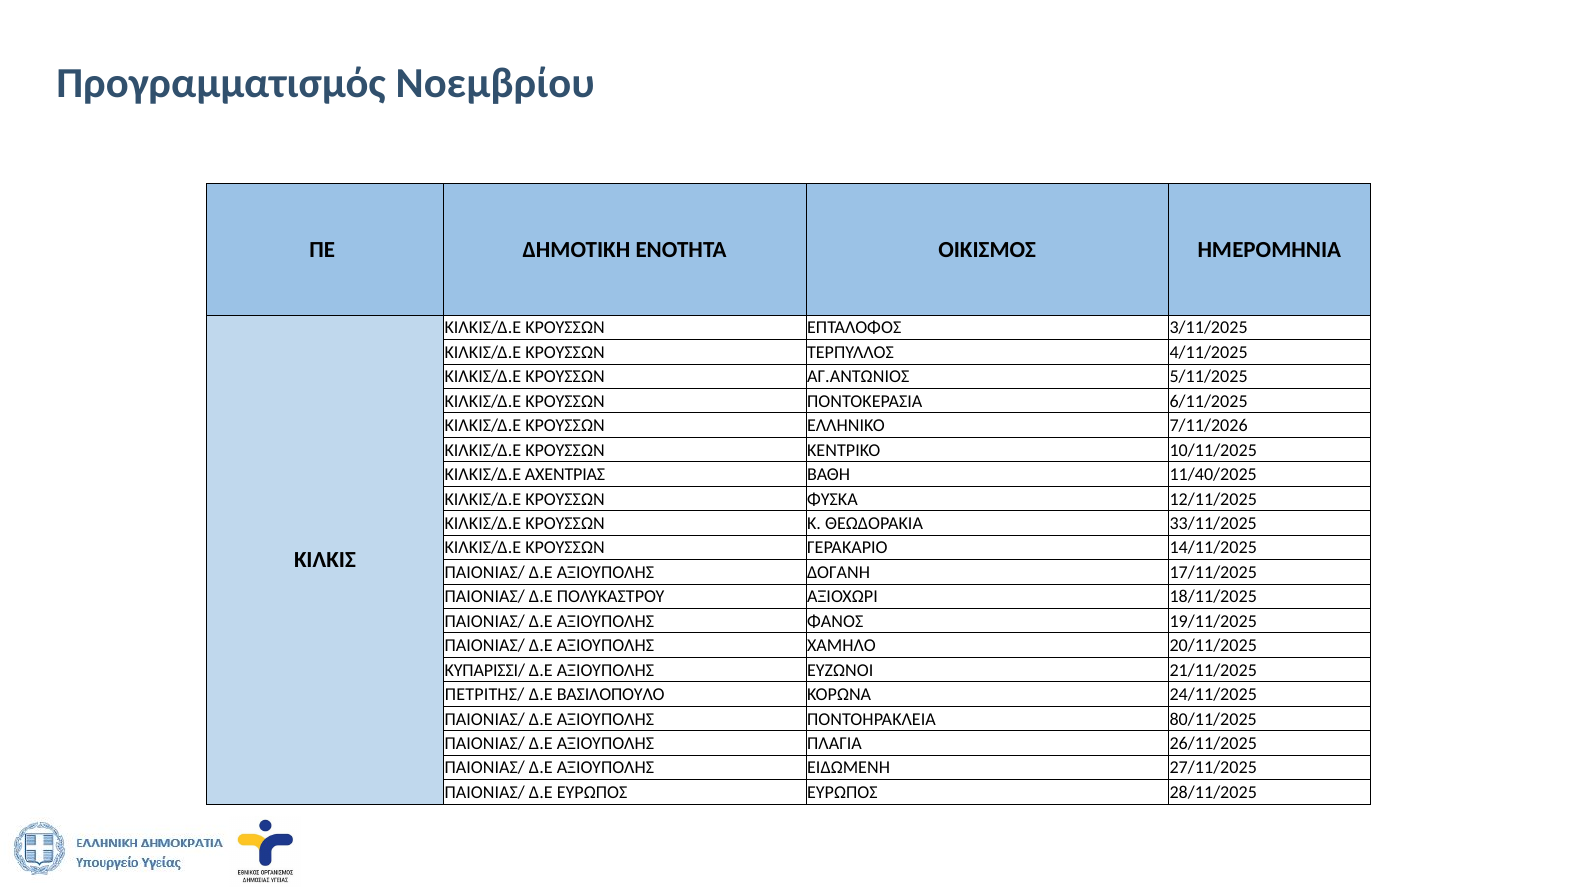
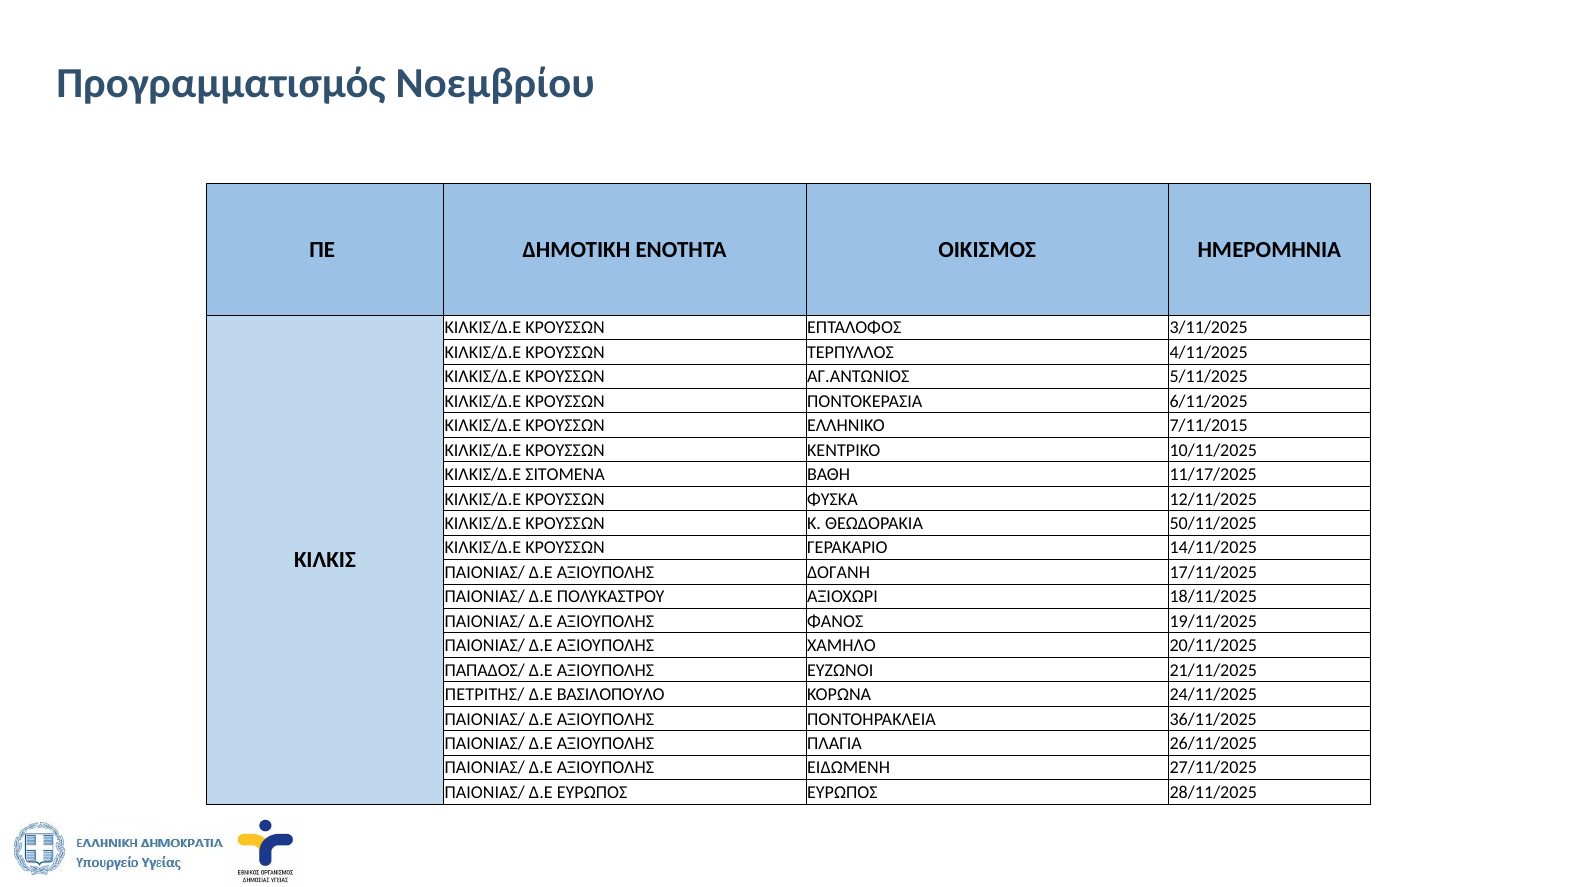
7/11/2026: 7/11/2026 -> 7/11/2015 (1209, 426)
ΑΧΕΝΤΡΙΑΣ: ΑΧΕΝΤΡΙΑΣ -> ΣΙΤΟΜΕΝΑ (565, 475)
11/40/2025: 11/40/2025 -> 11/17/2025 (1213, 475)
33/11/2025: 33/11/2025 -> 50/11/2025 (1213, 524)
ΚΥΠΑΡΙΣΣΙ/: ΚΥΠΑΡΙΣΣΙ/ -> ΠΑΠΑΔΟΣ/ (485, 670)
80/11/2025: 80/11/2025 -> 36/11/2025 (1213, 719)
